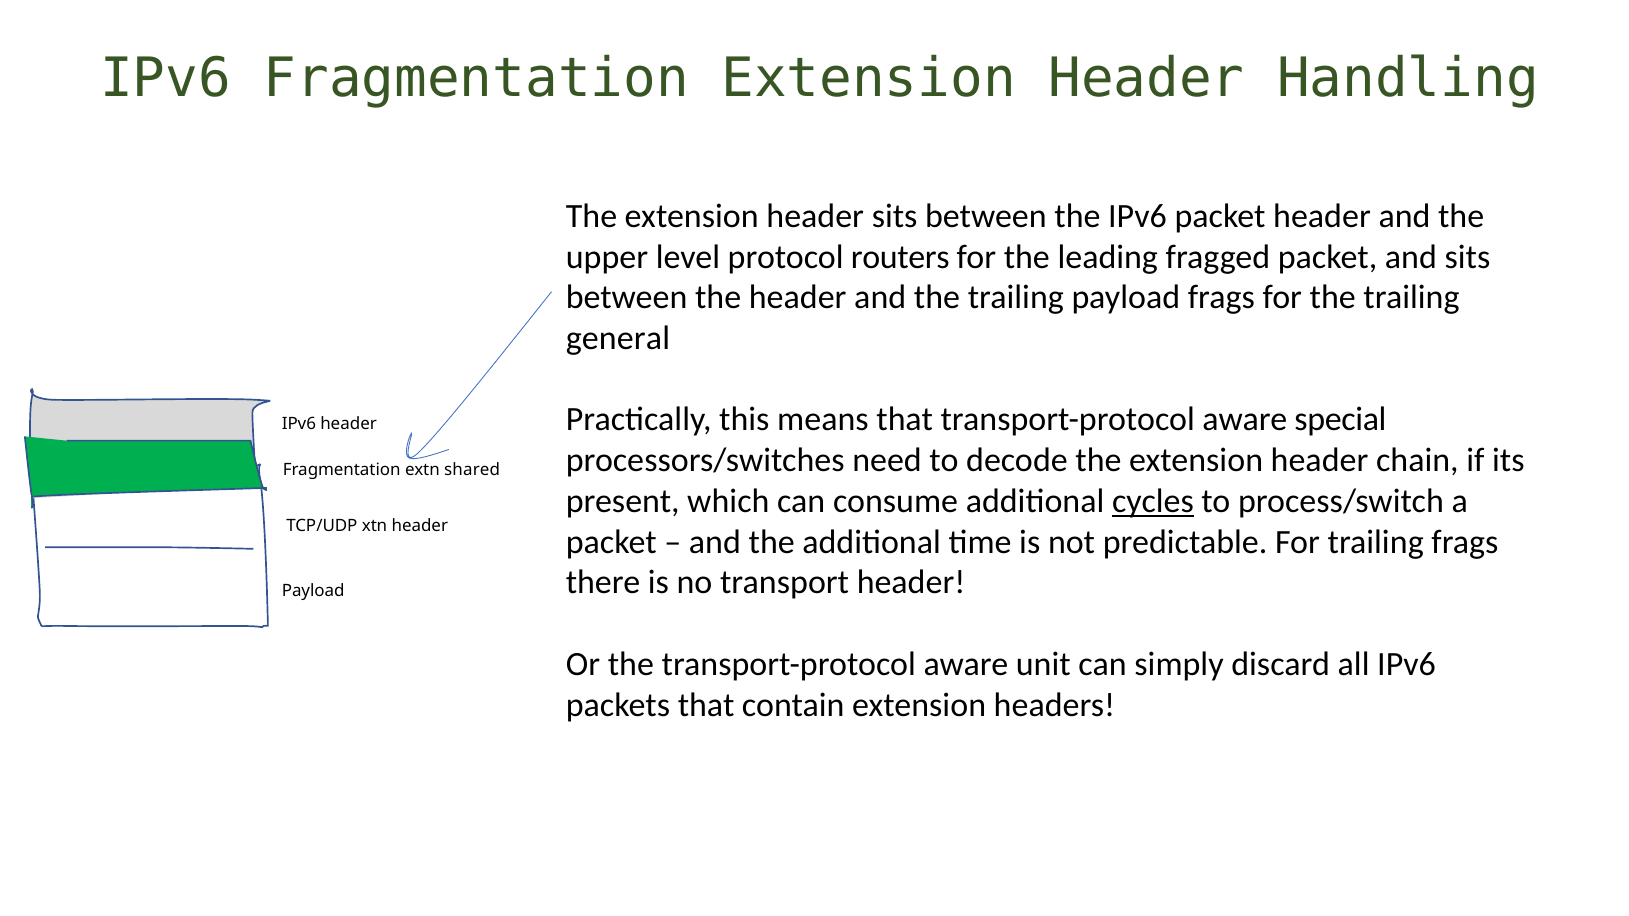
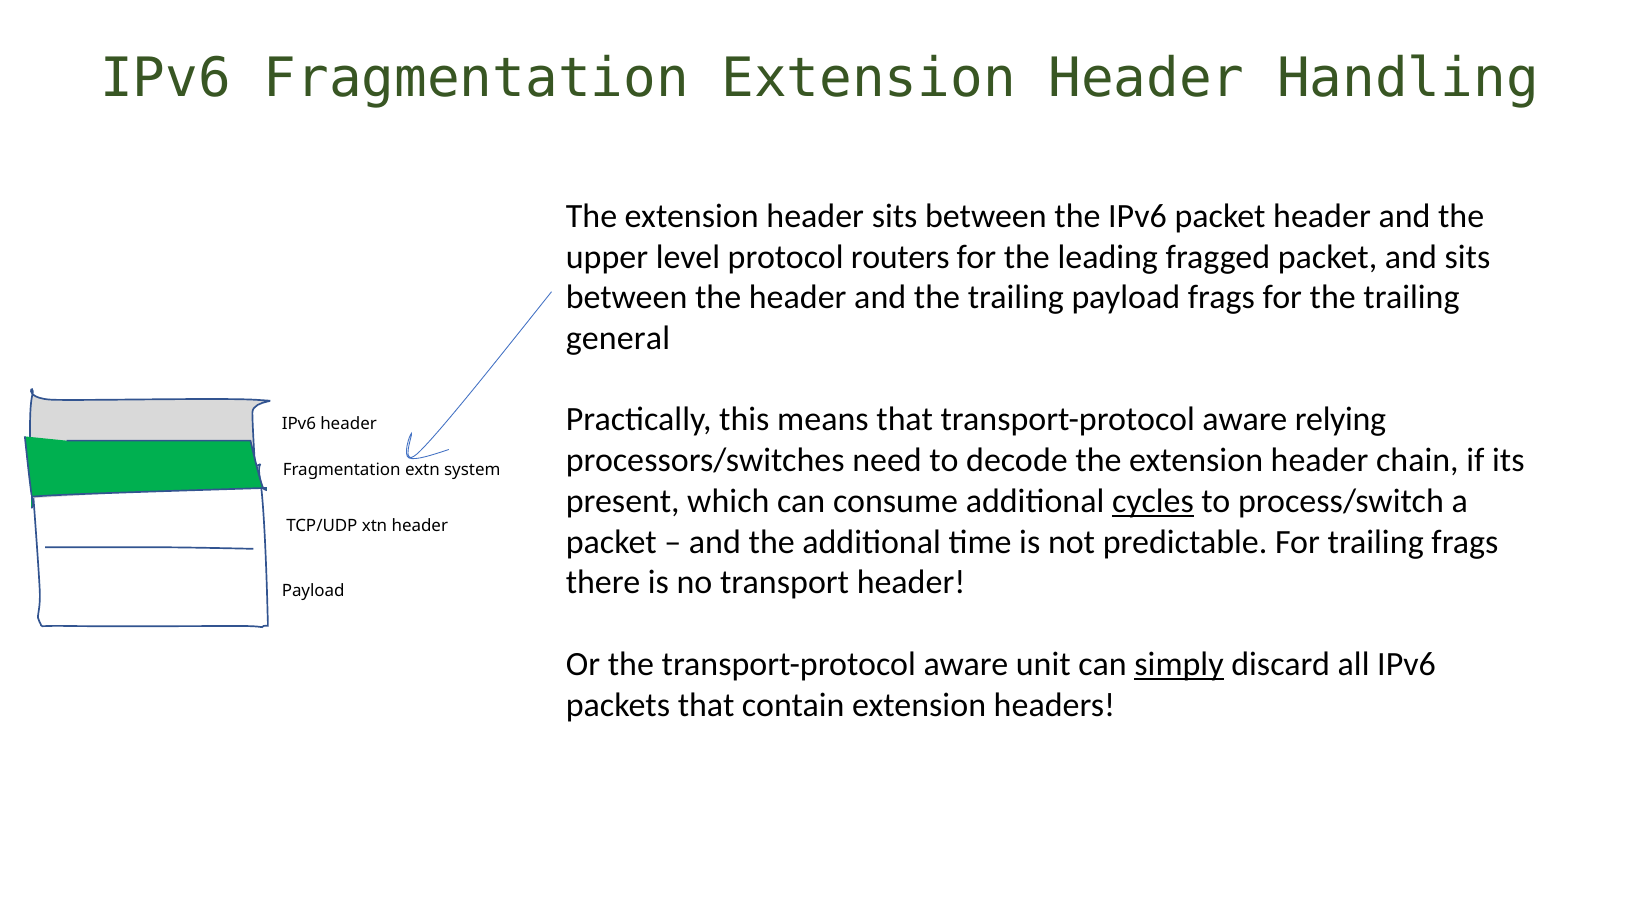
special: special -> relying (1340, 420)
shared: shared -> system (472, 470)
simply underline: none -> present (1179, 664)
